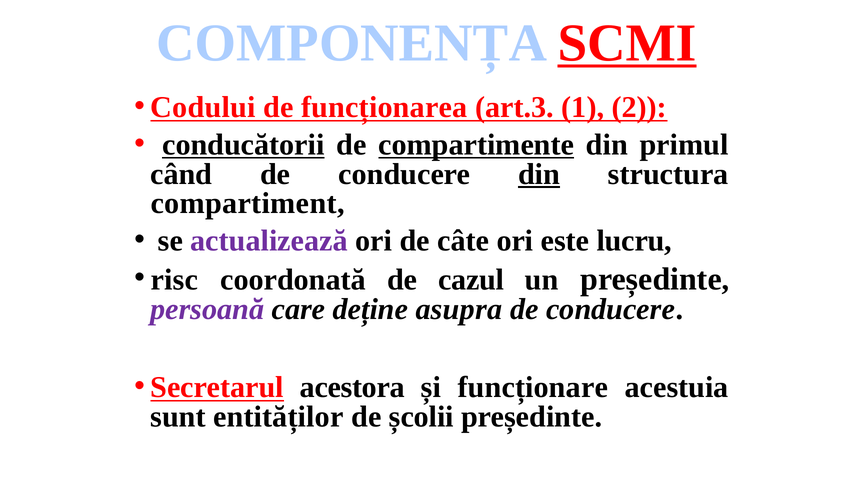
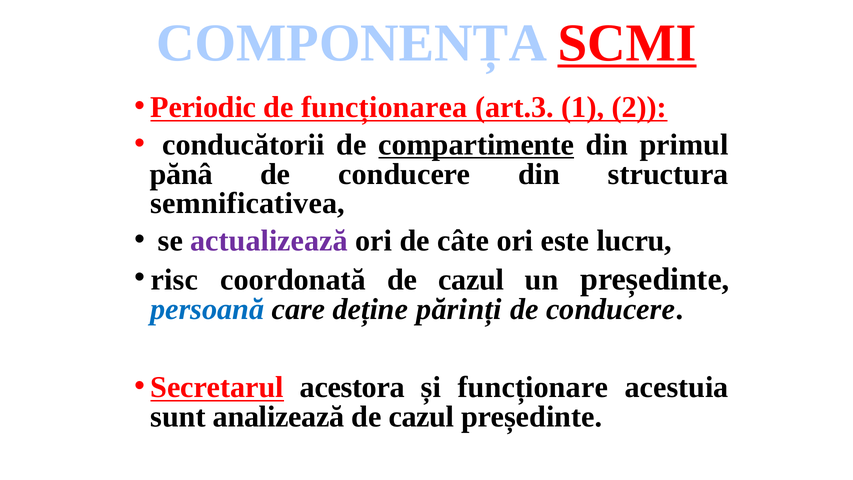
Codului: Codului -> Periodic (203, 107)
conducătorii underline: present -> none (243, 145)
când: când -> pănâ (181, 174)
din underline: present -> none (539, 174)
compartiment: compartiment -> semnificativea (248, 203)
persoană colour: purple -> blue (207, 309)
asupra: asupra -> părinți (459, 309)
entităților: entităților -> analizează (279, 417)
școlii: școlii -> cazul (421, 417)
